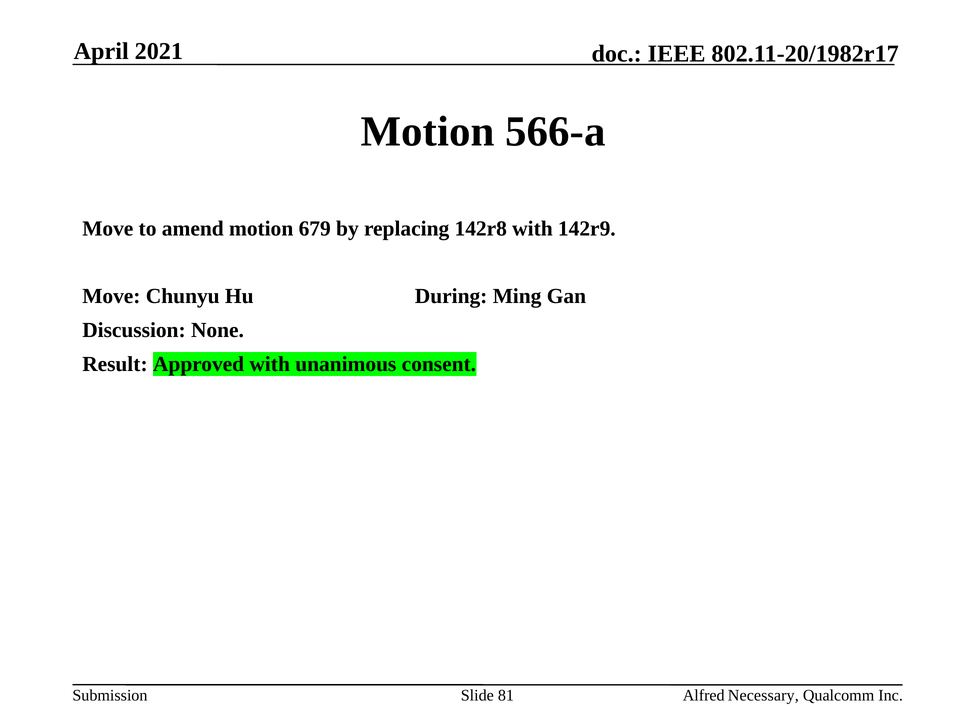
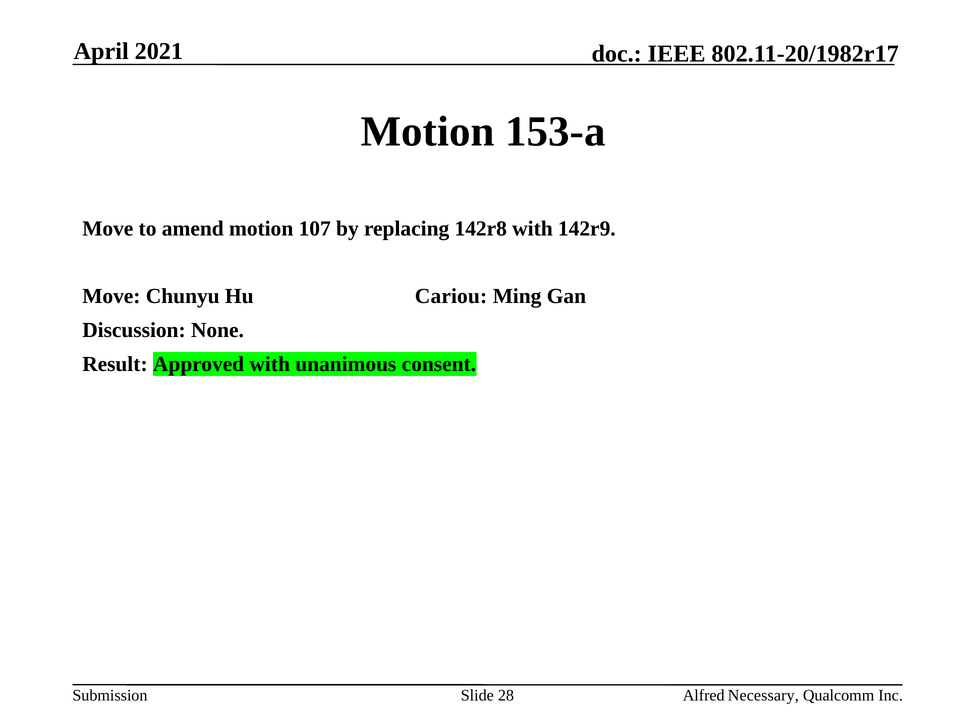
566-a: 566-a -> 153-a (555, 132)
679: 679 -> 107 (315, 229)
During: During -> Cariou (451, 296)
81: 81 -> 28 (506, 696)
